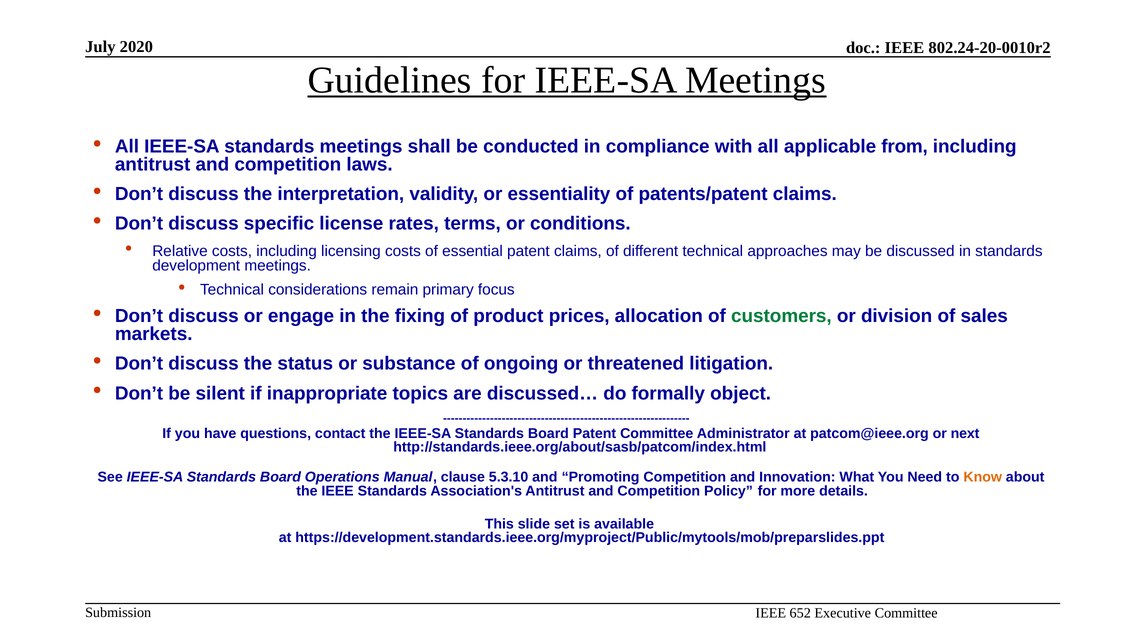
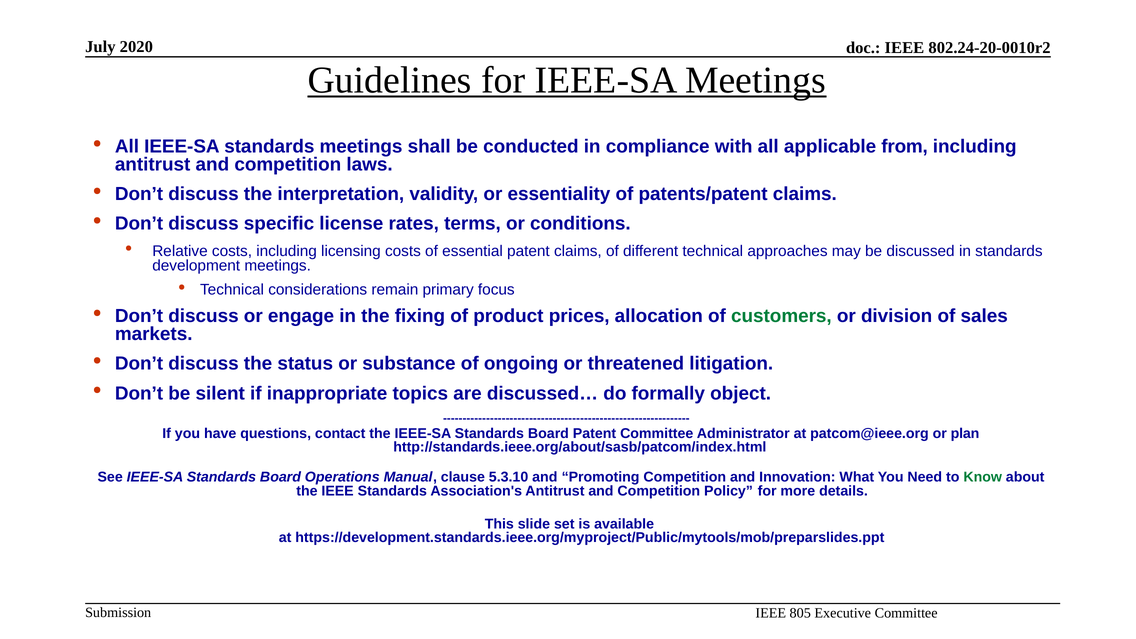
next: next -> plan (965, 434)
Know colour: orange -> green (983, 477)
652: 652 -> 805 (800, 613)
